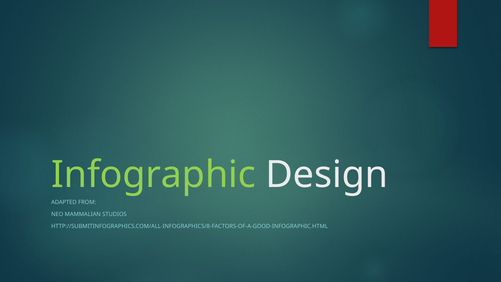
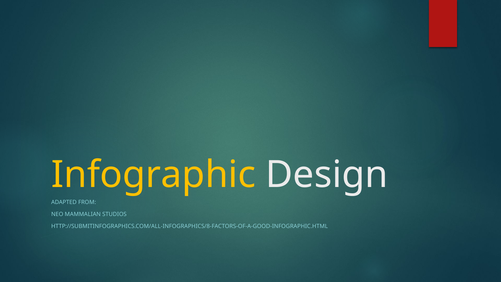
Infographic colour: light green -> yellow (154, 175)
